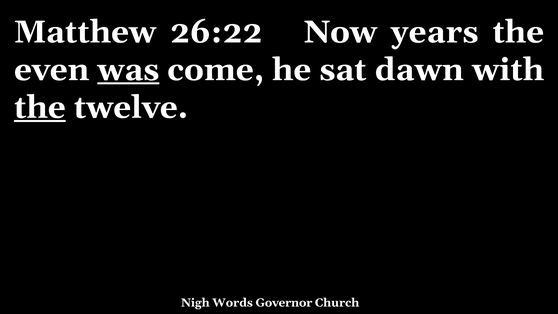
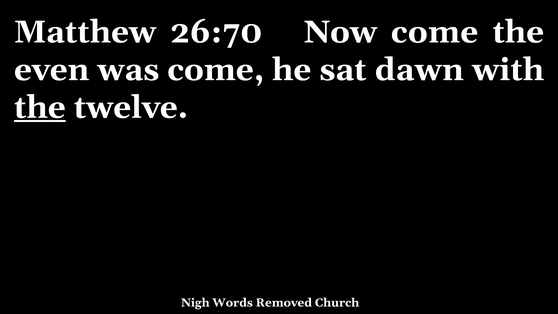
26:22: 26:22 -> 26:70 (216, 32)
Now years: years -> come (435, 32)
was underline: present -> none (128, 70)
Governor: Governor -> Removed (284, 303)
